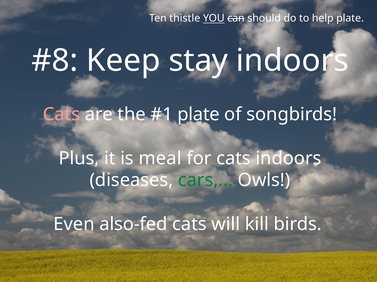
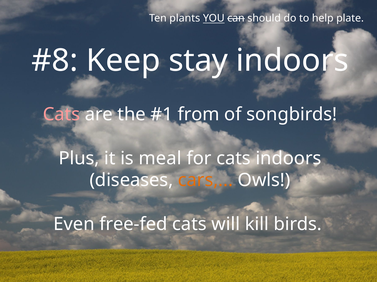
thistle: thistle -> plants (185, 18)
plate: plate -> from (198, 115)
cars colour: green -> orange (205, 181)
also-fed: also-fed -> free-fed (133, 225)
